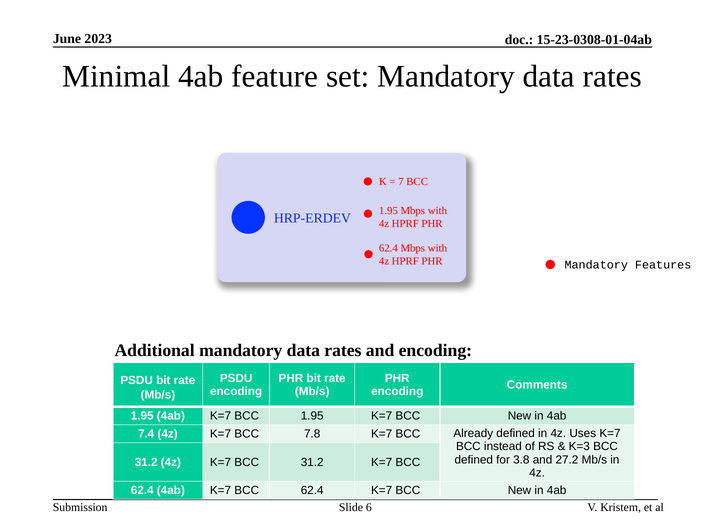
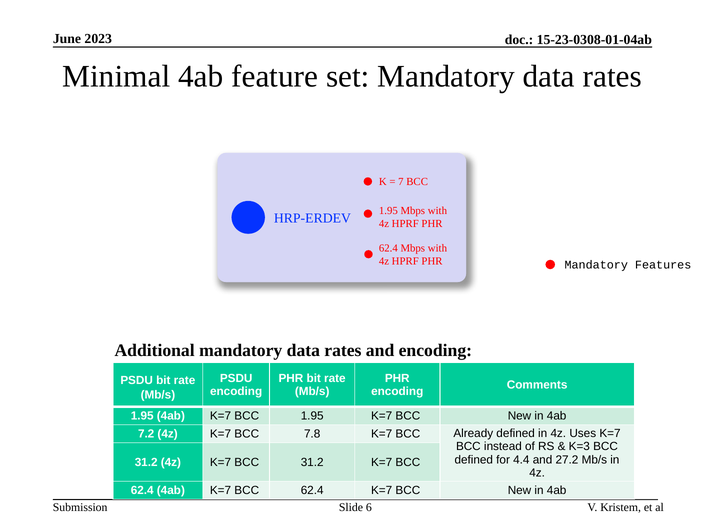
7.4: 7.4 -> 7.2 (146, 434)
3.8: 3.8 -> 4.4 (521, 460)
